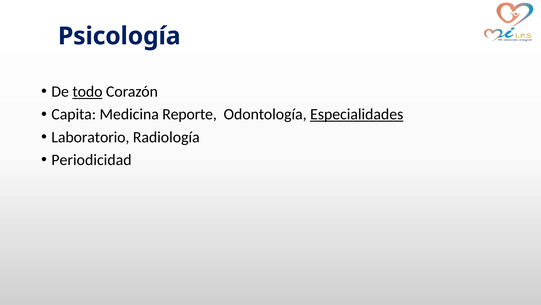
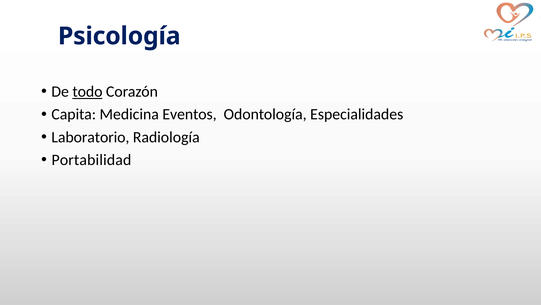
Reporte: Reporte -> Eventos (189, 114)
Especialidades underline: present -> none (357, 114)
Periodicidad: Periodicidad -> Portabilidad (91, 160)
